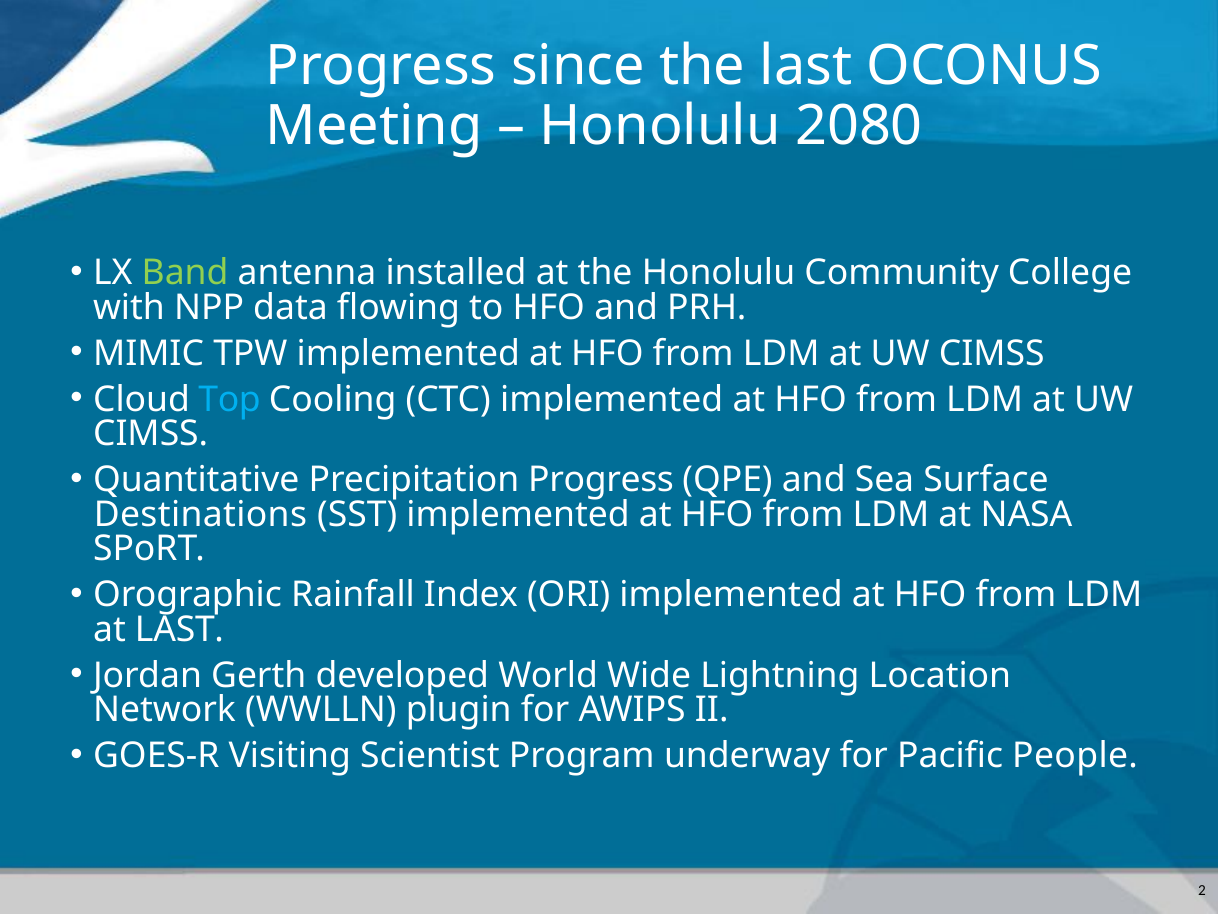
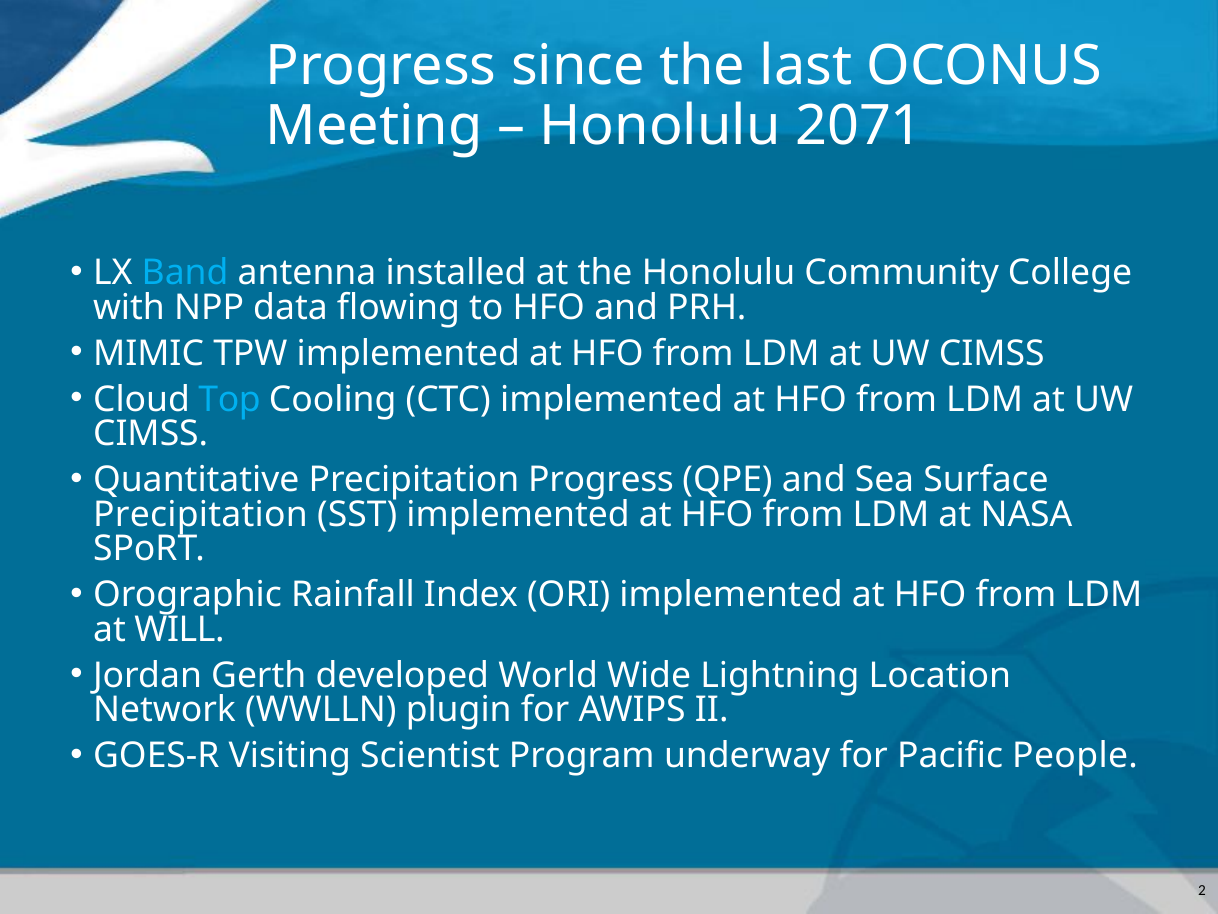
2080: 2080 -> 2071 (859, 126)
Band colour: light green -> light blue (185, 273)
Destinations: Destinations -> Precipitation (200, 514)
at LAST: LAST -> WILL (180, 629)
